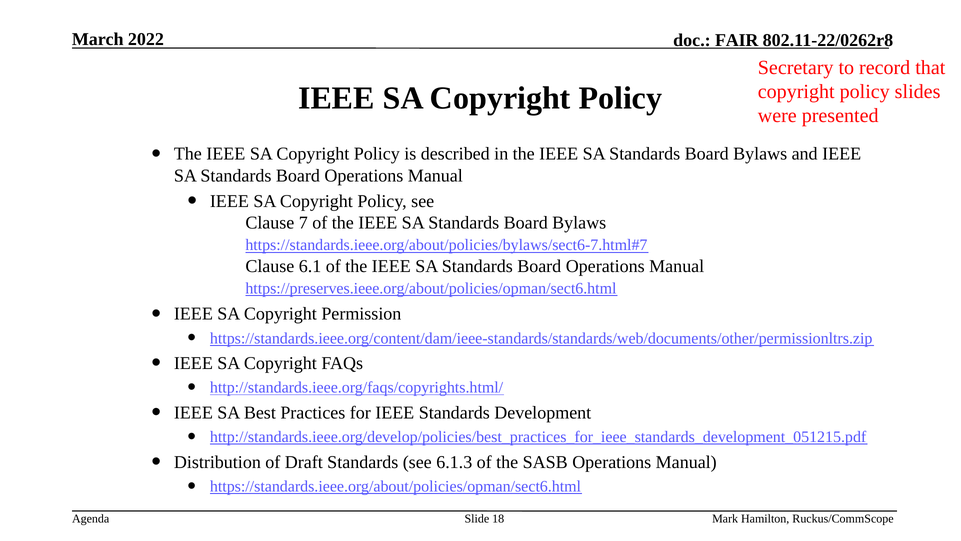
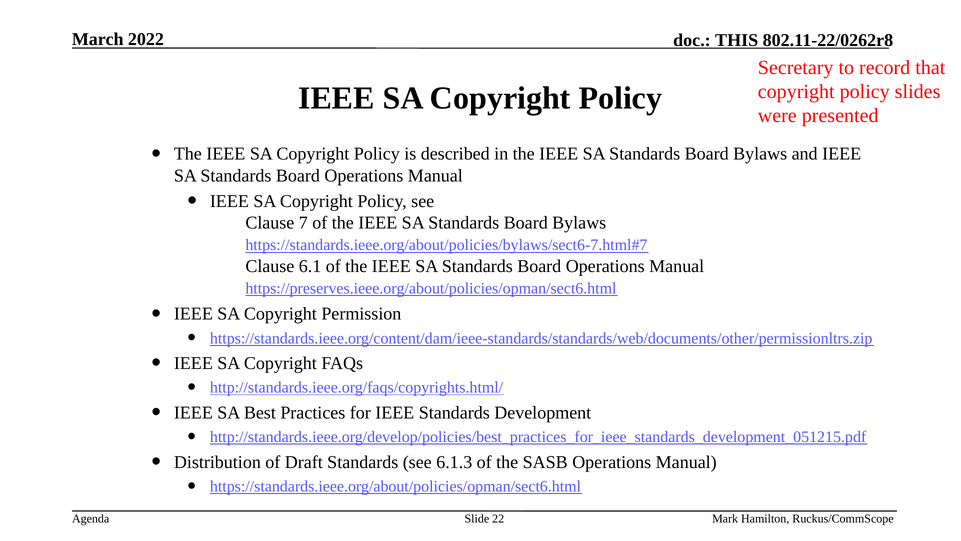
FAIR: FAIR -> THIS (737, 40)
18: 18 -> 22 (498, 518)
